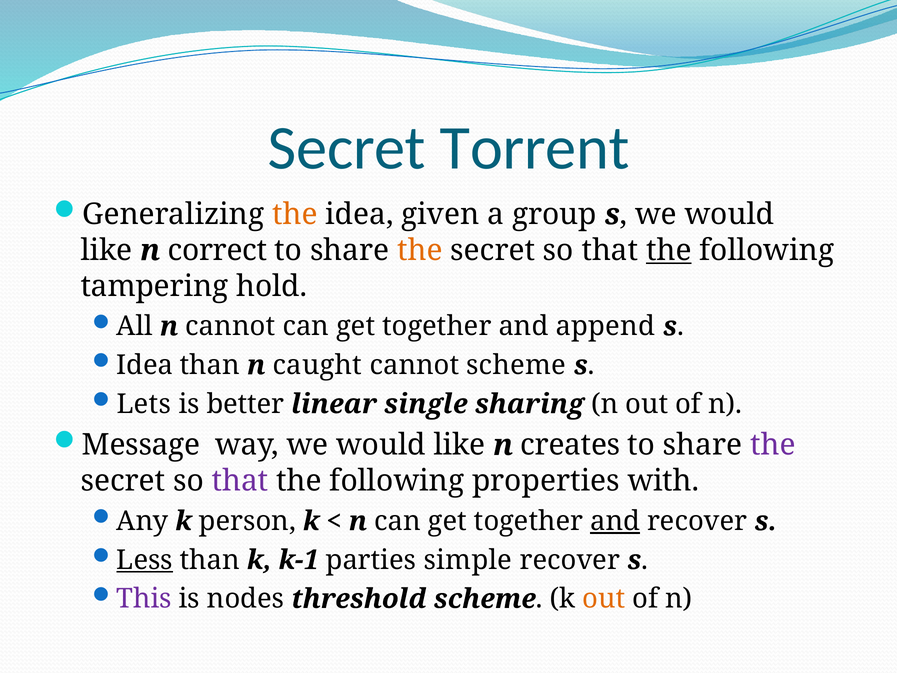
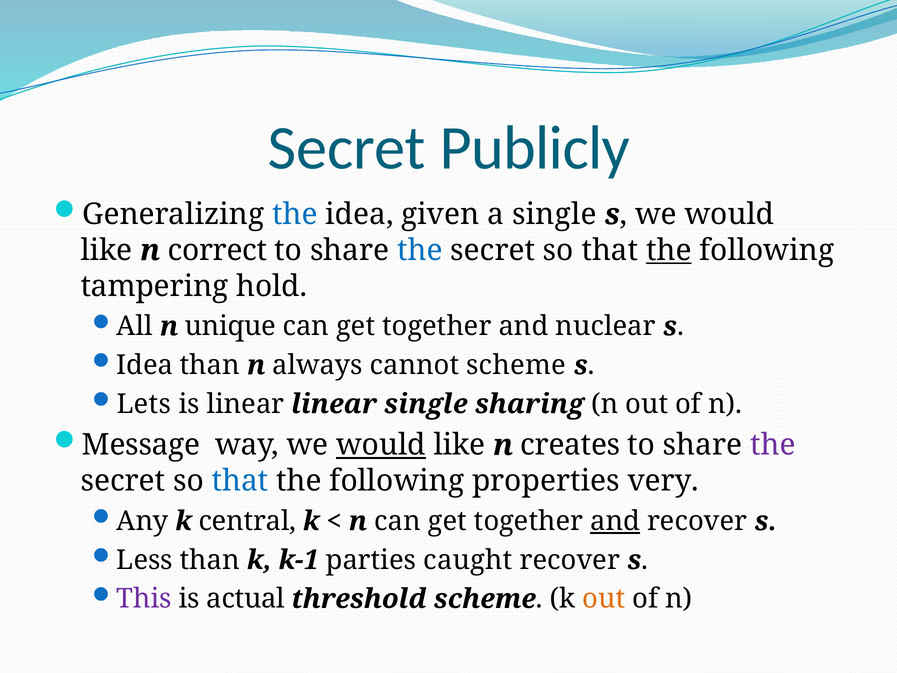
Torrent: Torrent -> Publicly (535, 148)
the colour: orange -> blue (295, 214)
a group: group -> single (554, 214)
the colour: orange -> blue (420, 250)
n cannot: cannot -> unique (230, 326)
append: append -> nuclear (605, 326)
caught: caught -> always (318, 365)
is better: better -> linear (246, 404)
would underline: none -> present (381, 445)
that colour: purple -> blue (240, 481)
with: with -> very (663, 481)
person: person -> central (247, 521)
Less underline: present -> none (145, 560)
simple: simple -> caught (468, 560)
nodes: nodes -> actual (246, 599)
